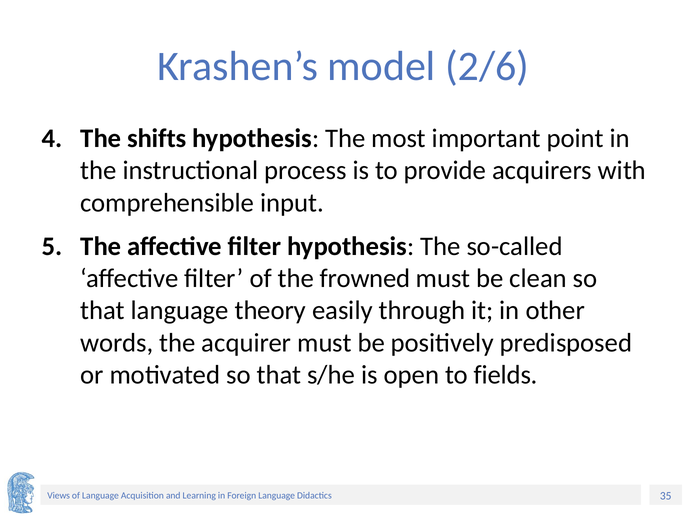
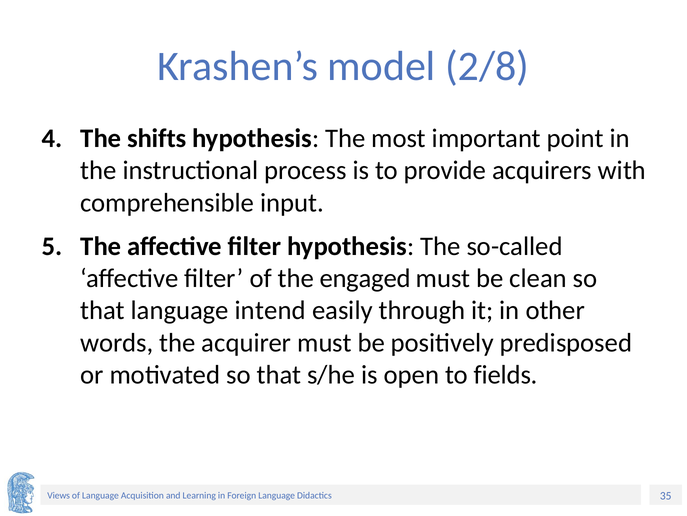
2/6: 2/6 -> 2/8 (487, 67)
frowned: frowned -> engaged (365, 278)
theory: theory -> intend (270, 310)
